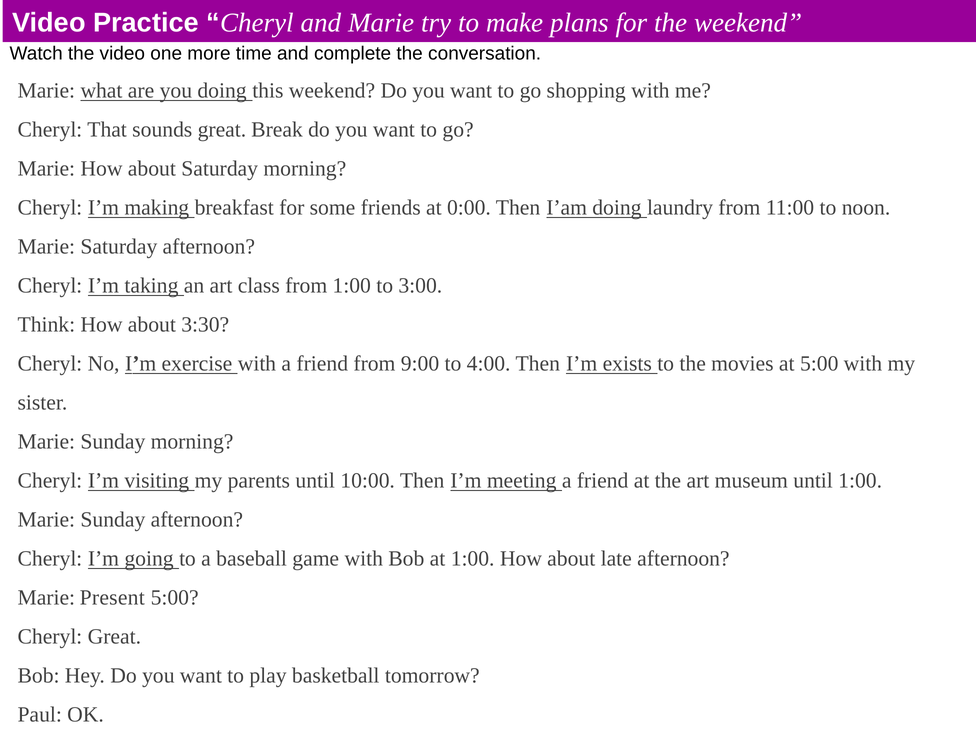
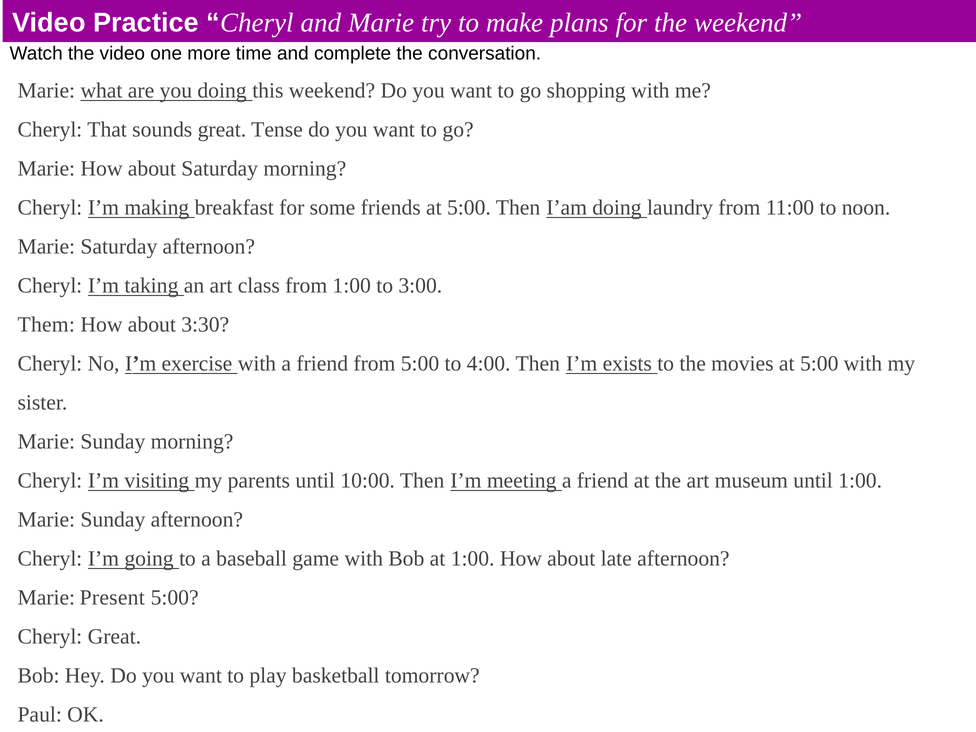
Break: Break -> Tense (277, 130)
friends at 0:00: 0:00 -> 5:00 (469, 208)
Think: Think -> Them (46, 325)
from 9:00: 9:00 -> 5:00 (420, 364)
